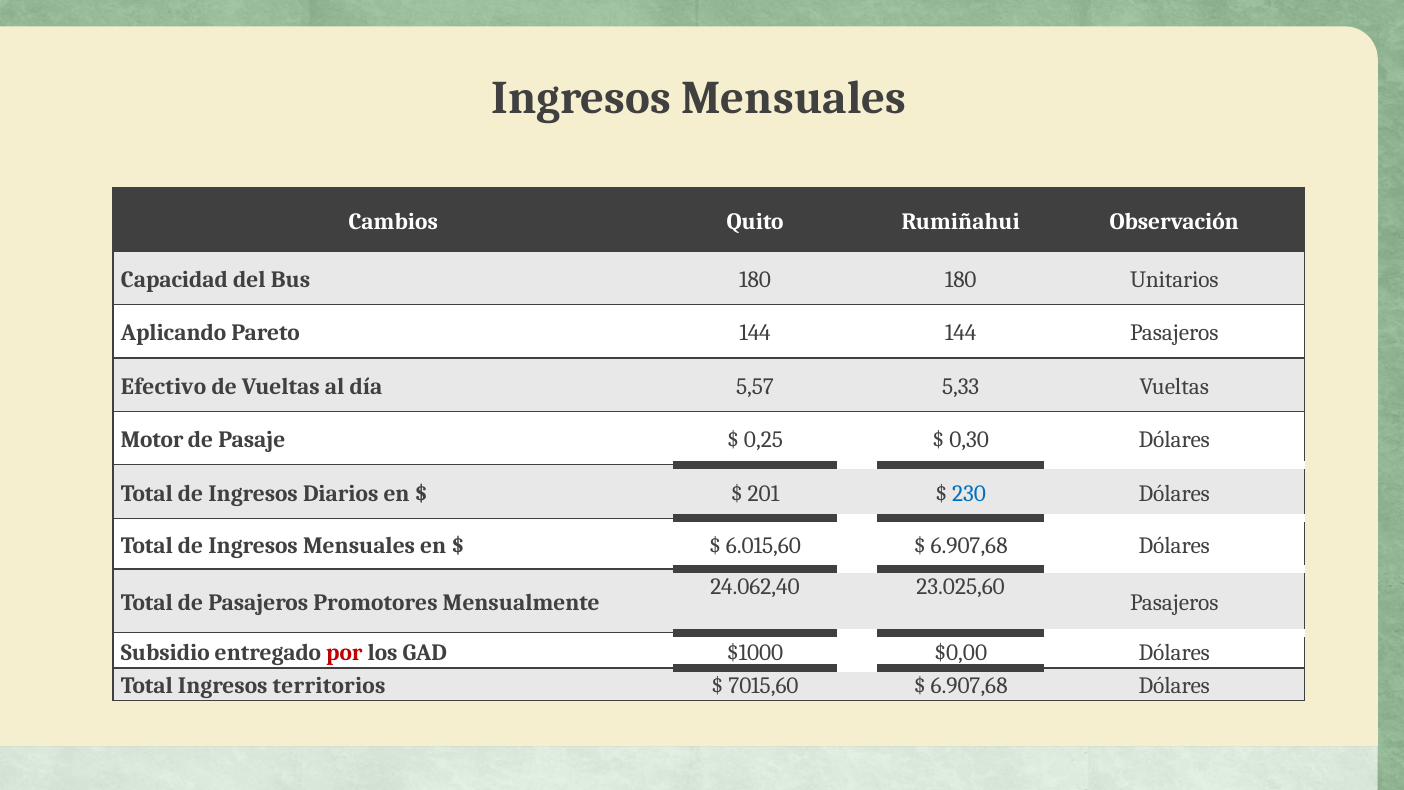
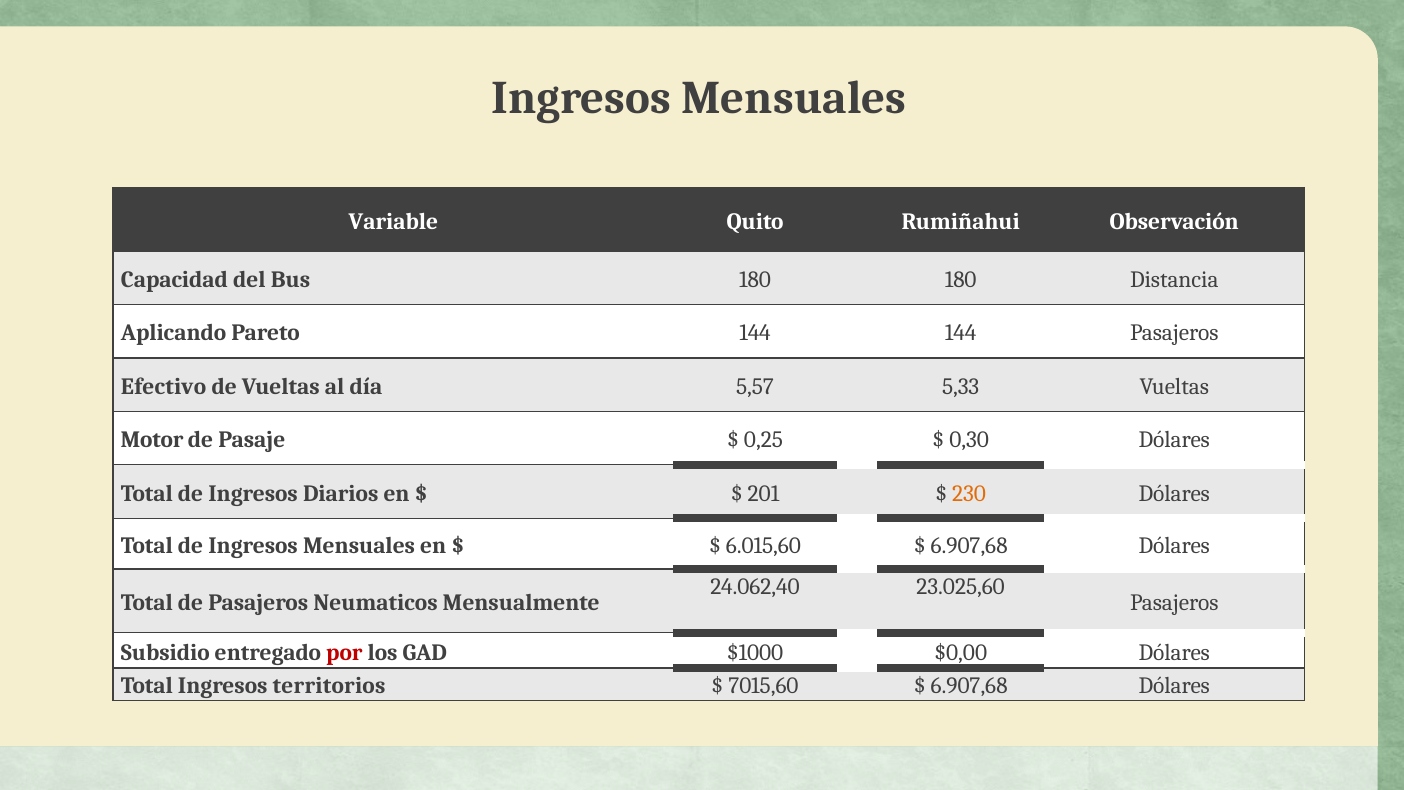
Cambios: Cambios -> Variable (393, 221)
Unitarios: Unitarios -> Distancia (1174, 280)
230 colour: blue -> orange (969, 493)
Promotores: Promotores -> Neumaticos (376, 603)
